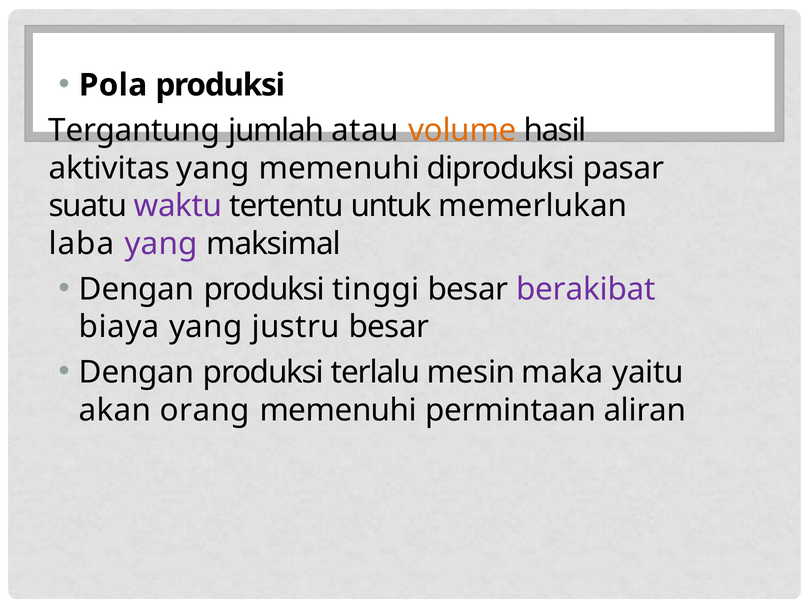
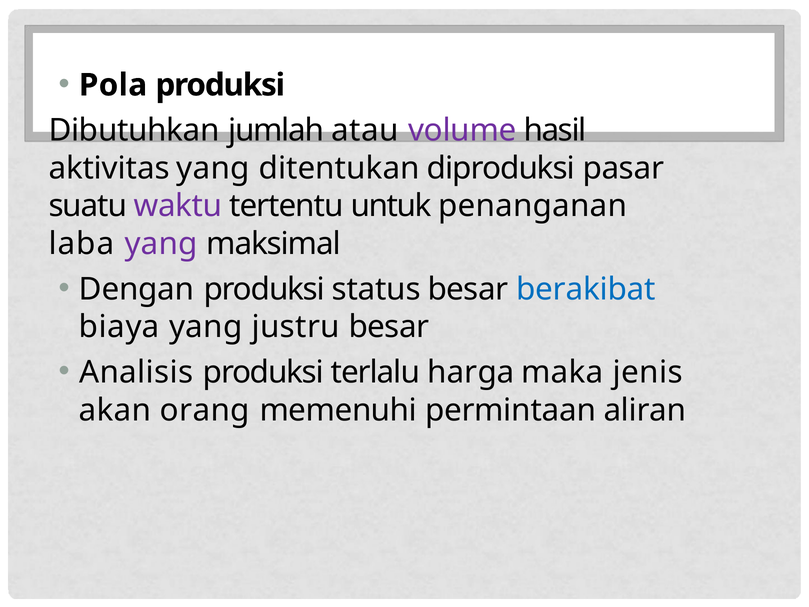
Tergantung: Tergantung -> Dibutuhkan (134, 130)
volume colour: orange -> purple (462, 130)
yang memenuhi: memenuhi -> ditentukan (339, 168)
memerlukan: memerlukan -> penanganan (533, 206)
tinggi: tinggi -> status (376, 289)
berakibat colour: purple -> blue (586, 289)
Dengan: Dengan -> Analisis (136, 372)
mesin: mesin -> harga (471, 372)
yaitu: yaitu -> jenis (648, 372)
